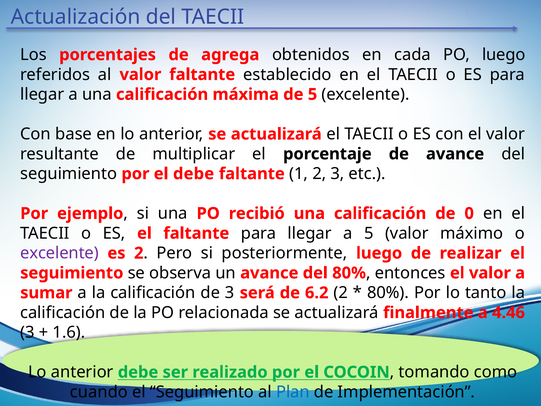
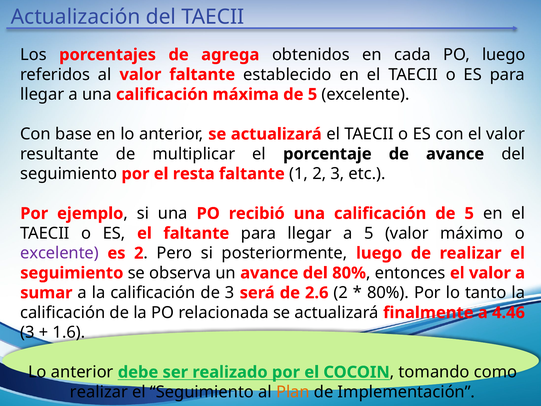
el debe: debe -> resta (194, 174)
calificación de 0: 0 -> 5 (469, 213)
6.2: 6.2 -> 2.6 (317, 293)
cuando: cuando -> realizar (99, 392)
Plan colour: blue -> orange (293, 392)
